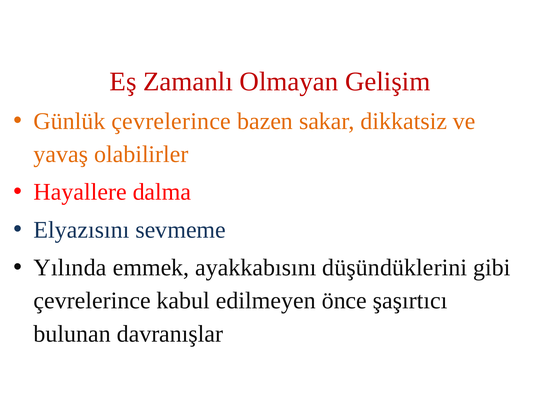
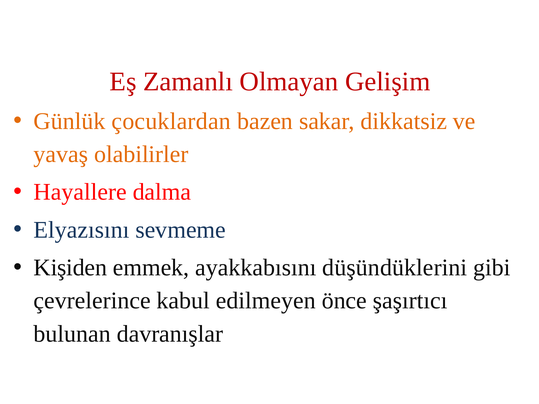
Günlük çevrelerince: çevrelerince -> çocuklardan (171, 121)
Yılında: Yılında -> Kişiden (70, 268)
